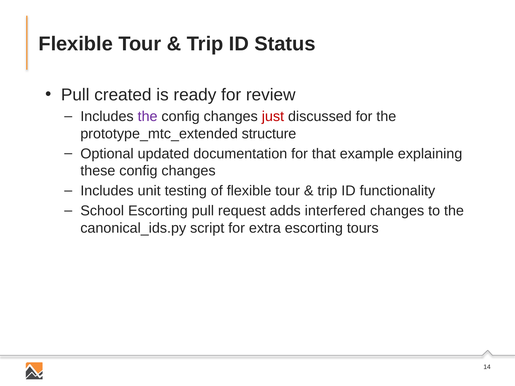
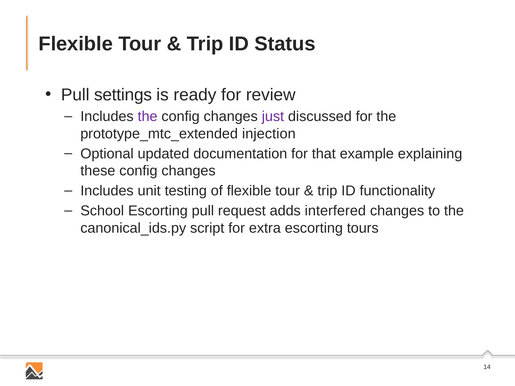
created: created -> settings (123, 95)
just colour: red -> purple (273, 117)
structure: structure -> injection (269, 134)
